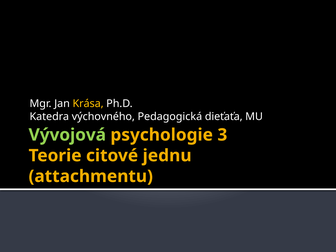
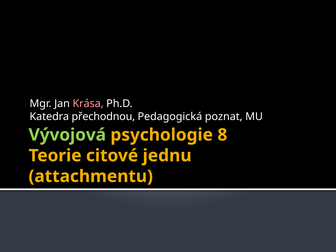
Krása colour: yellow -> pink (88, 104)
výchovného: výchovného -> přechodnou (103, 117)
dieťaťa: dieťaťa -> poznat (224, 117)
3: 3 -> 8 (222, 135)
